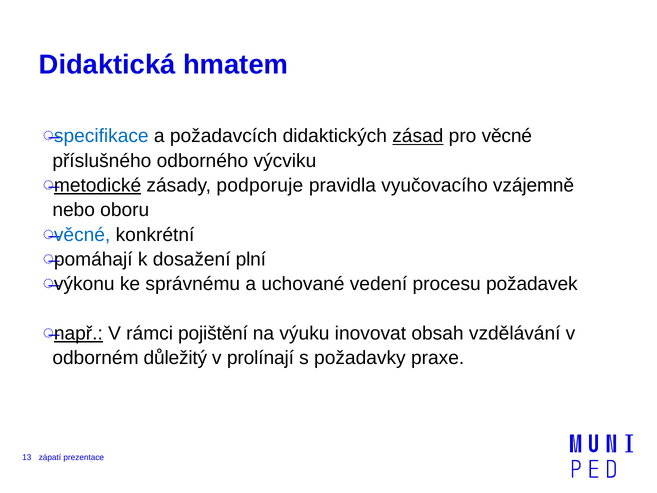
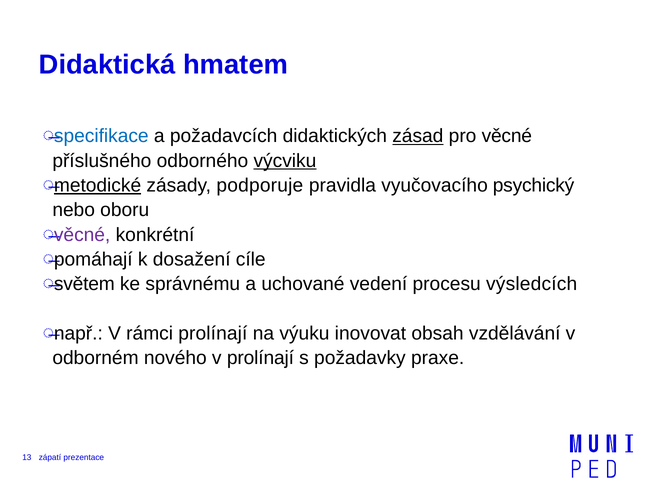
výcviku underline: none -> present (285, 161)
vzájemně: vzájemně -> psychický (534, 185)
věcné colour: blue -> purple (82, 235)
plní: plní -> cíle (251, 259)
výkonu: výkonu -> světem (84, 284)
požadavek: požadavek -> výsledcích (532, 284)
např underline: present -> none (78, 333)
rámci pojištění: pojištění -> prolínají (213, 333)
důležitý: důležitý -> nového (175, 358)
